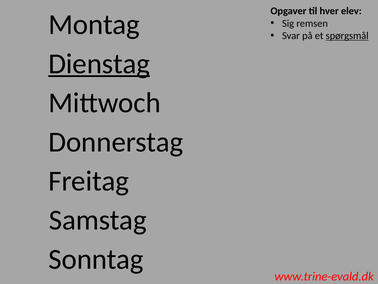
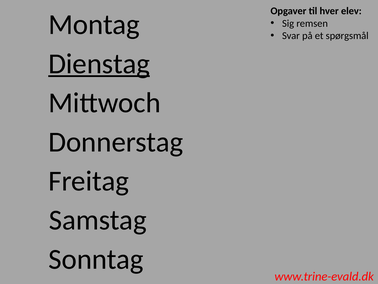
spørgsmål underline: present -> none (347, 36)
